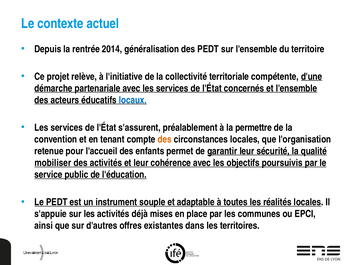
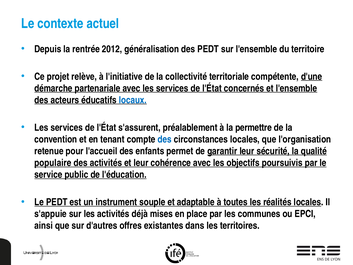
2014: 2014 -> 2012 (112, 49)
des colour: orange -> blue (165, 139)
mobiliser: mobiliser -> populaire (53, 163)
